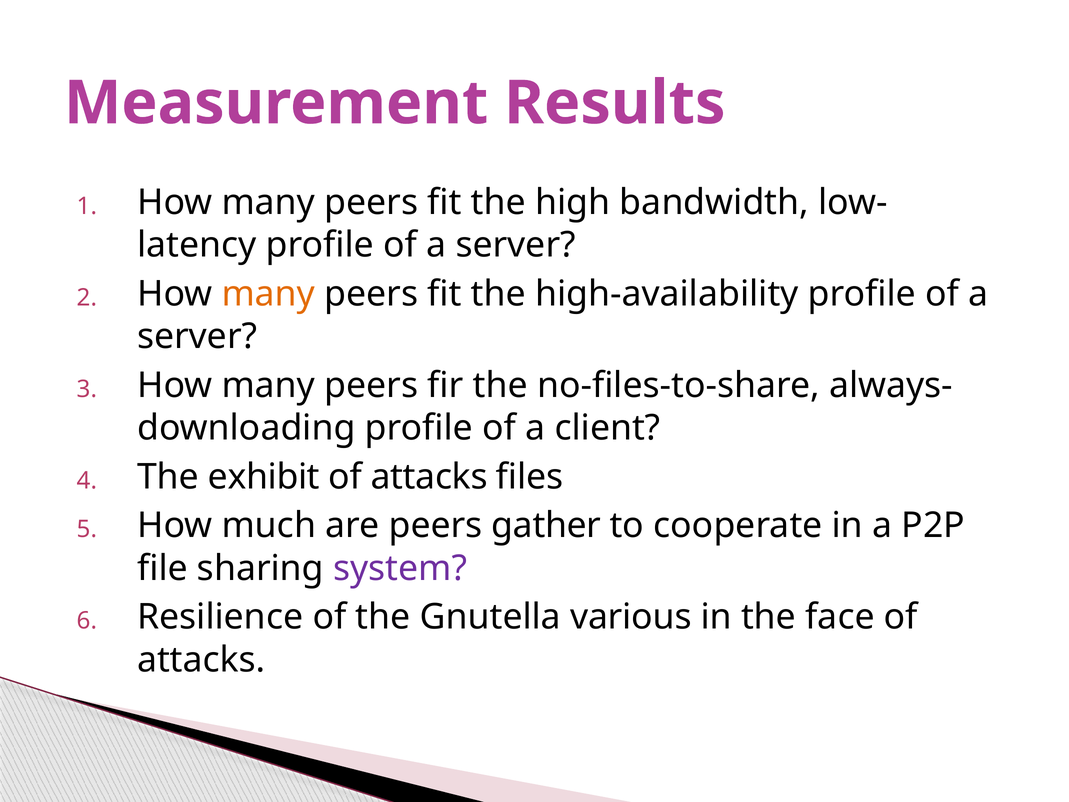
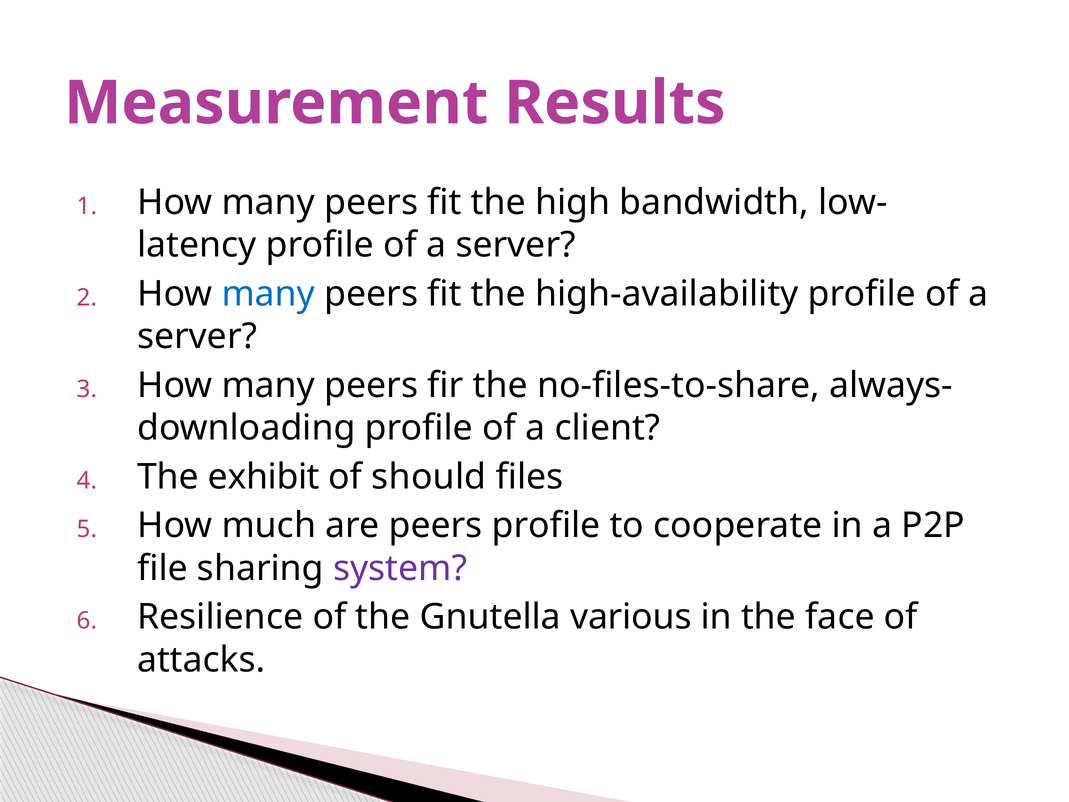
many colour: orange -> blue (268, 294)
attacks: attacks -> should (429, 477)
peers gather: gather -> profile (546, 525)
